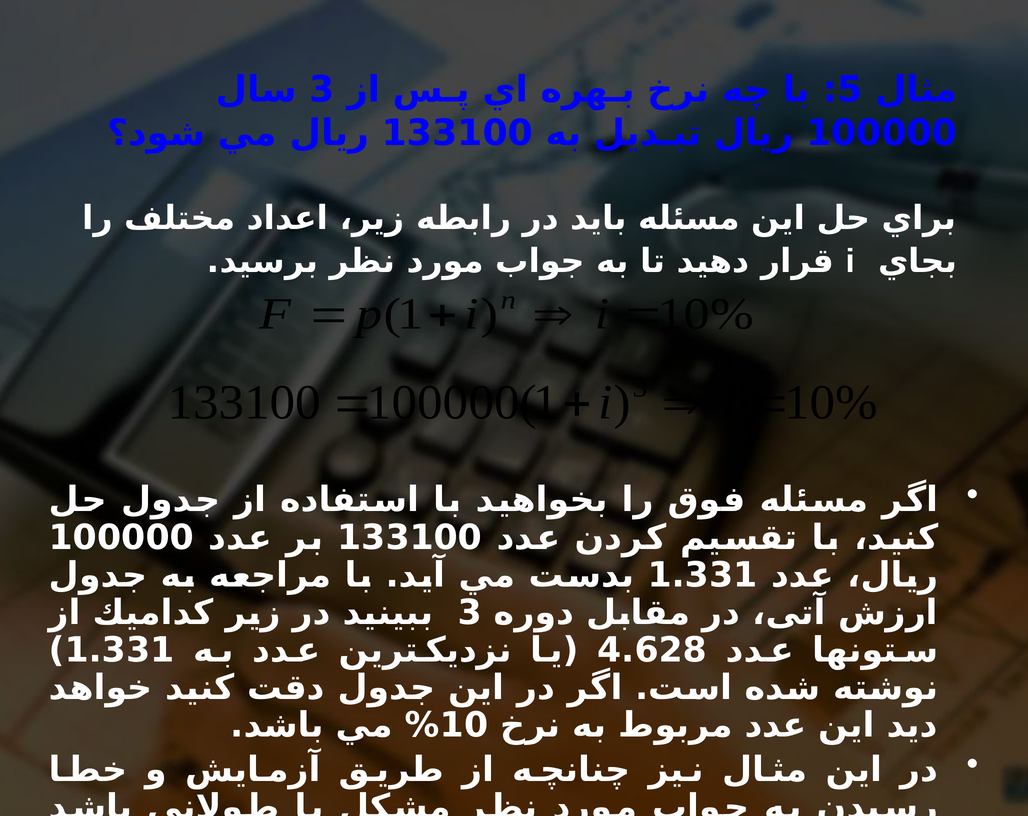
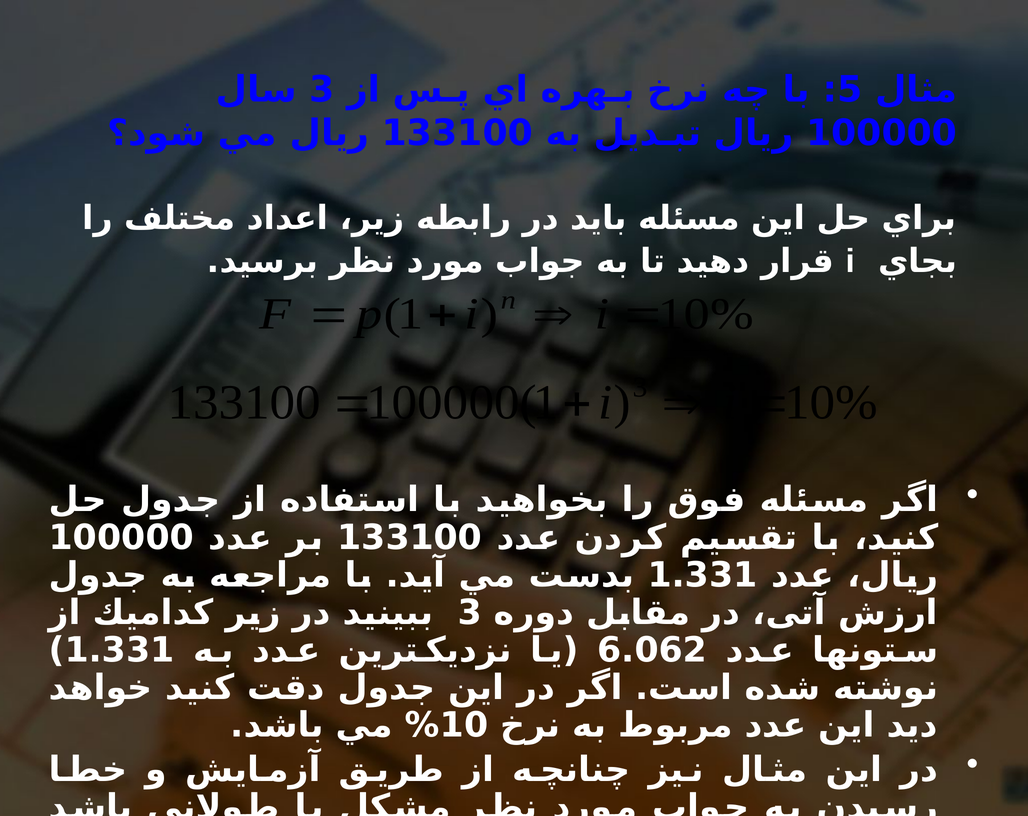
4.628: 4.628 -> 6.062 (652, 650)
